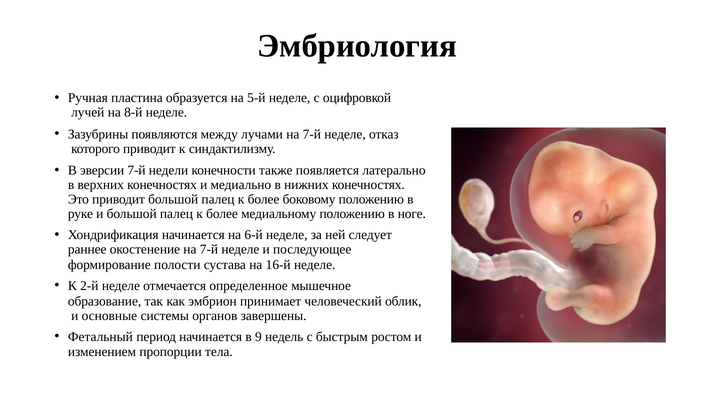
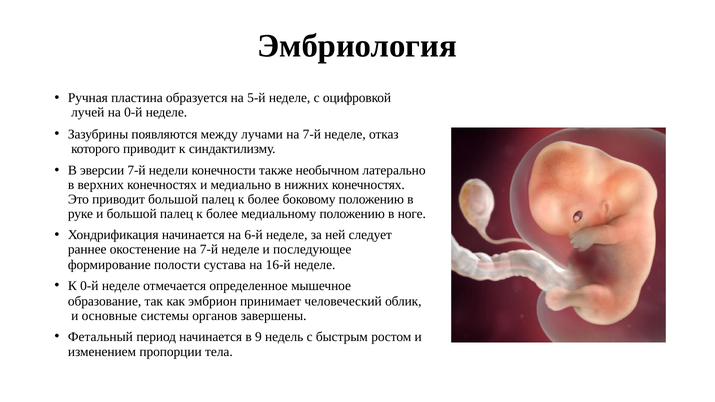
на 8-й: 8-й -> 0-й (133, 112)
появляется: появляется -> необычном (328, 170)
К 2-й: 2-й -> 0-й (89, 286)
